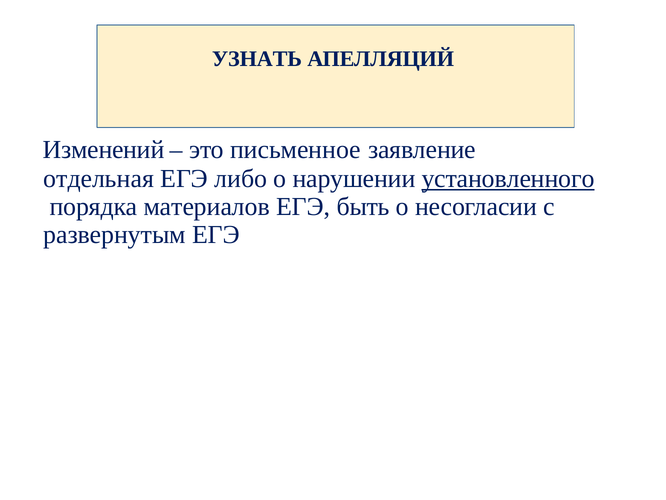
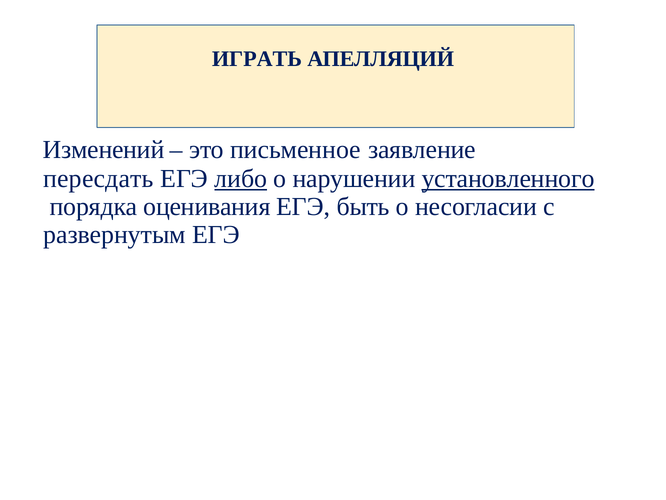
УЗНАТЬ: УЗНАТЬ -> ИГРАТЬ (257, 59)
отдельная: отдельная -> пересдать (99, 179)
либо underline: none -> present (241, 179)
материалов: материалов -> оценивания (207, 207)
